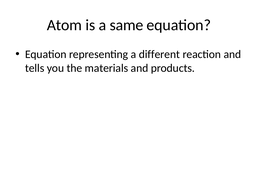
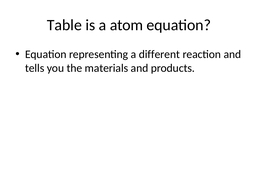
Atom: Atom -> Table (64, 25)
same: same -> atom (126, 25)
